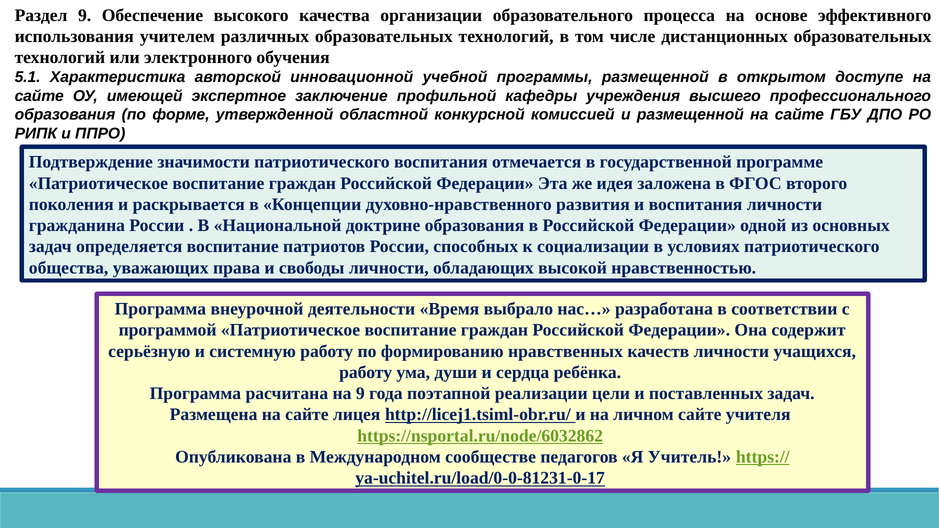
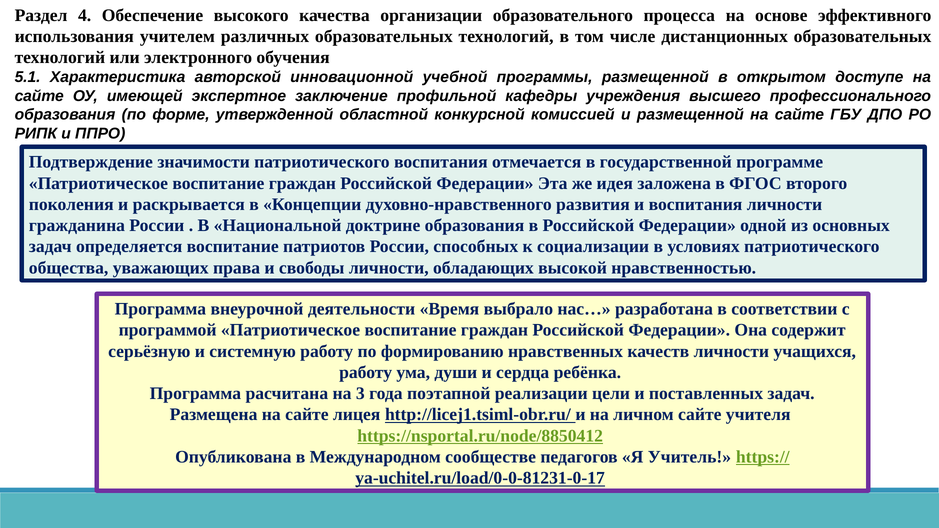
Раздел 9: 9 -> 4 (85, 15)
на 9: 9 -> 3 (360, 394)
https://nsportal.ru/node/6032862: https://nsportal.ru/node/6032862 -> https://nsportal.ru/node/8850412 (480, 436)
